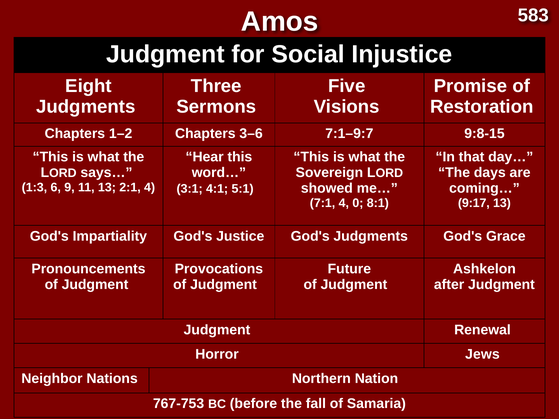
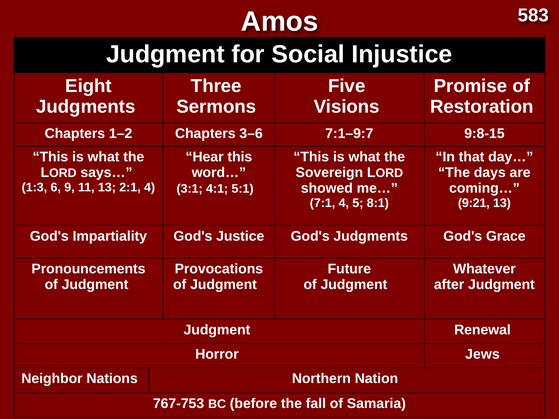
0: 0 -> 5 (358, 203)
9:17: 9:17 -> 9:21 (474, 203)
Ashkelon: Ashkelon -> Whatever (484, 269)
